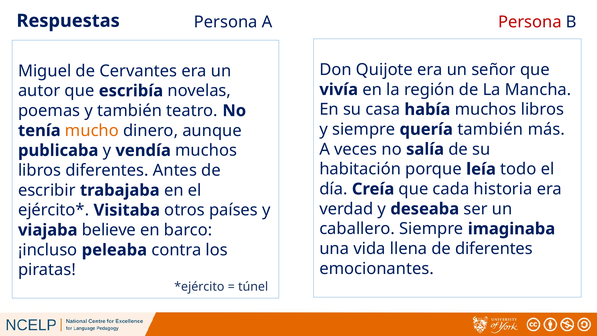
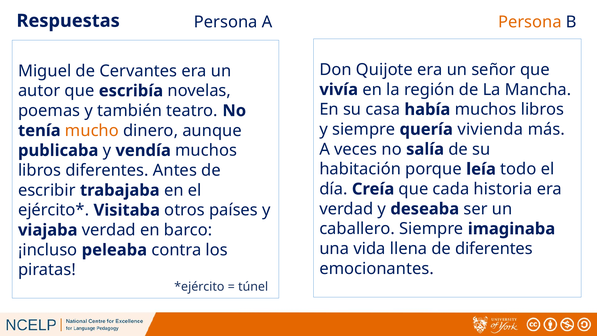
Persona colour: red -> orange (530, 22)
quería también: también -> vivienda (490, 129)
viajaba believe: believe -> verdad (109, 230)
